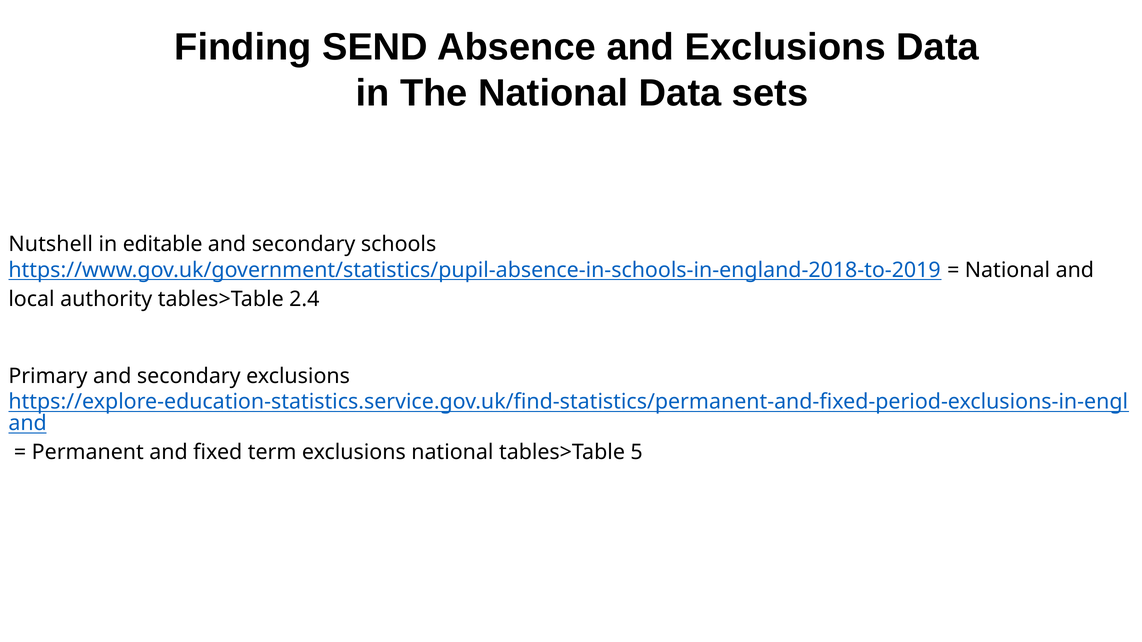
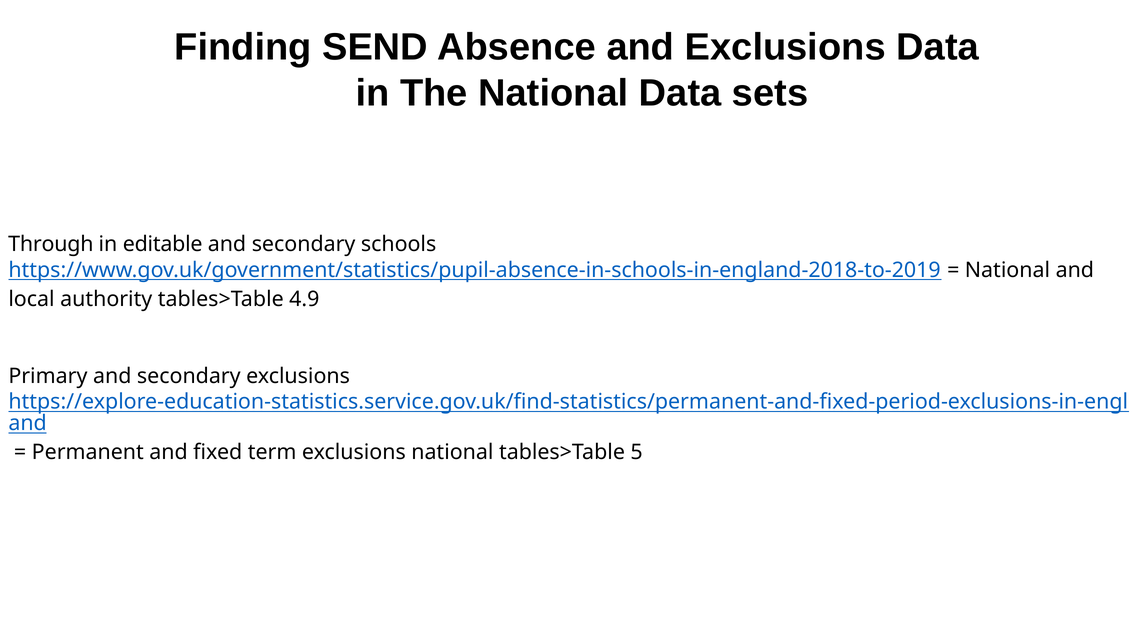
Nutshell: Nutshell -> Through (51, 244)
2.4: 2.4 -> 4.9 (304, 299)
